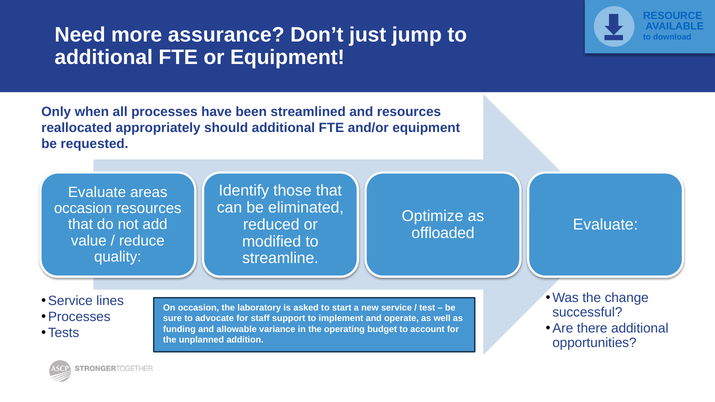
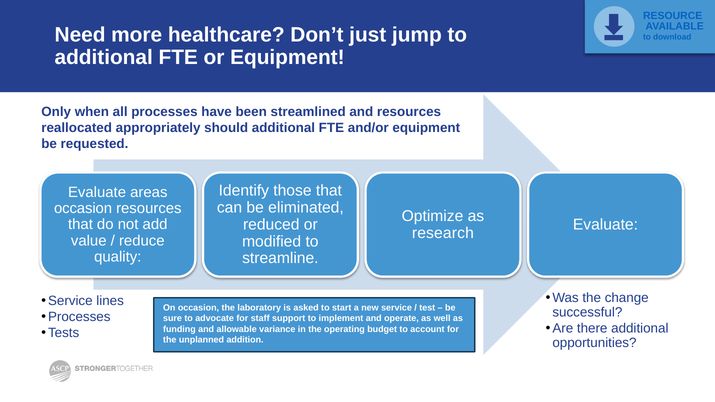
assurance: assurance -> healthcare (226, 35)
offloaded: offloaded -> research (443, 233)
